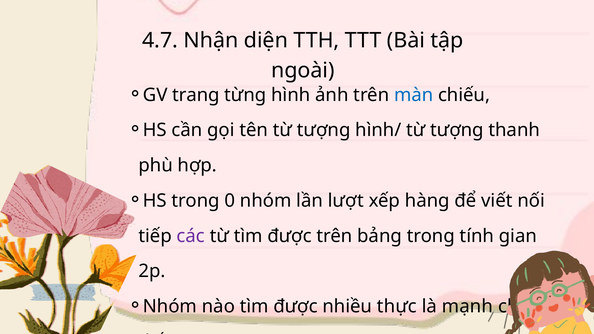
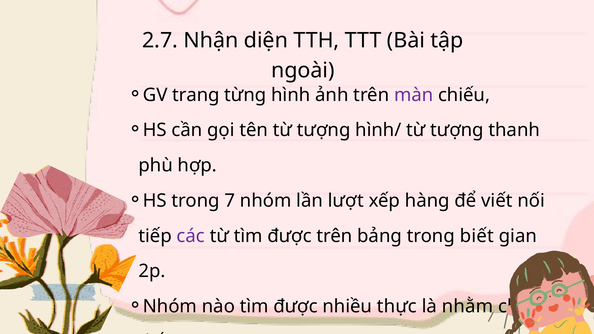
4.7: 4.7 -> 2.7 (160, 40)
màn colour: blue -> purple (414, 95)
0: 0 -> 7 (230, 201)
tính: tính -> biết (477, 236)
mạnh: mạnh -> nhằm (467, 307)
